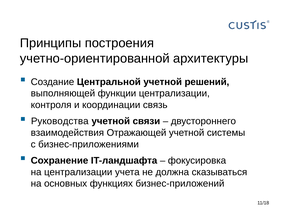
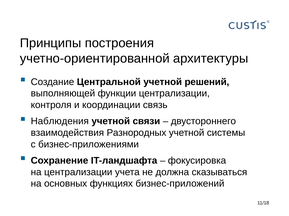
Руководства: Руководства -> Наблюдения (60, 122)
Отражающей: Отражающей -> Разнородных (136, 133)
